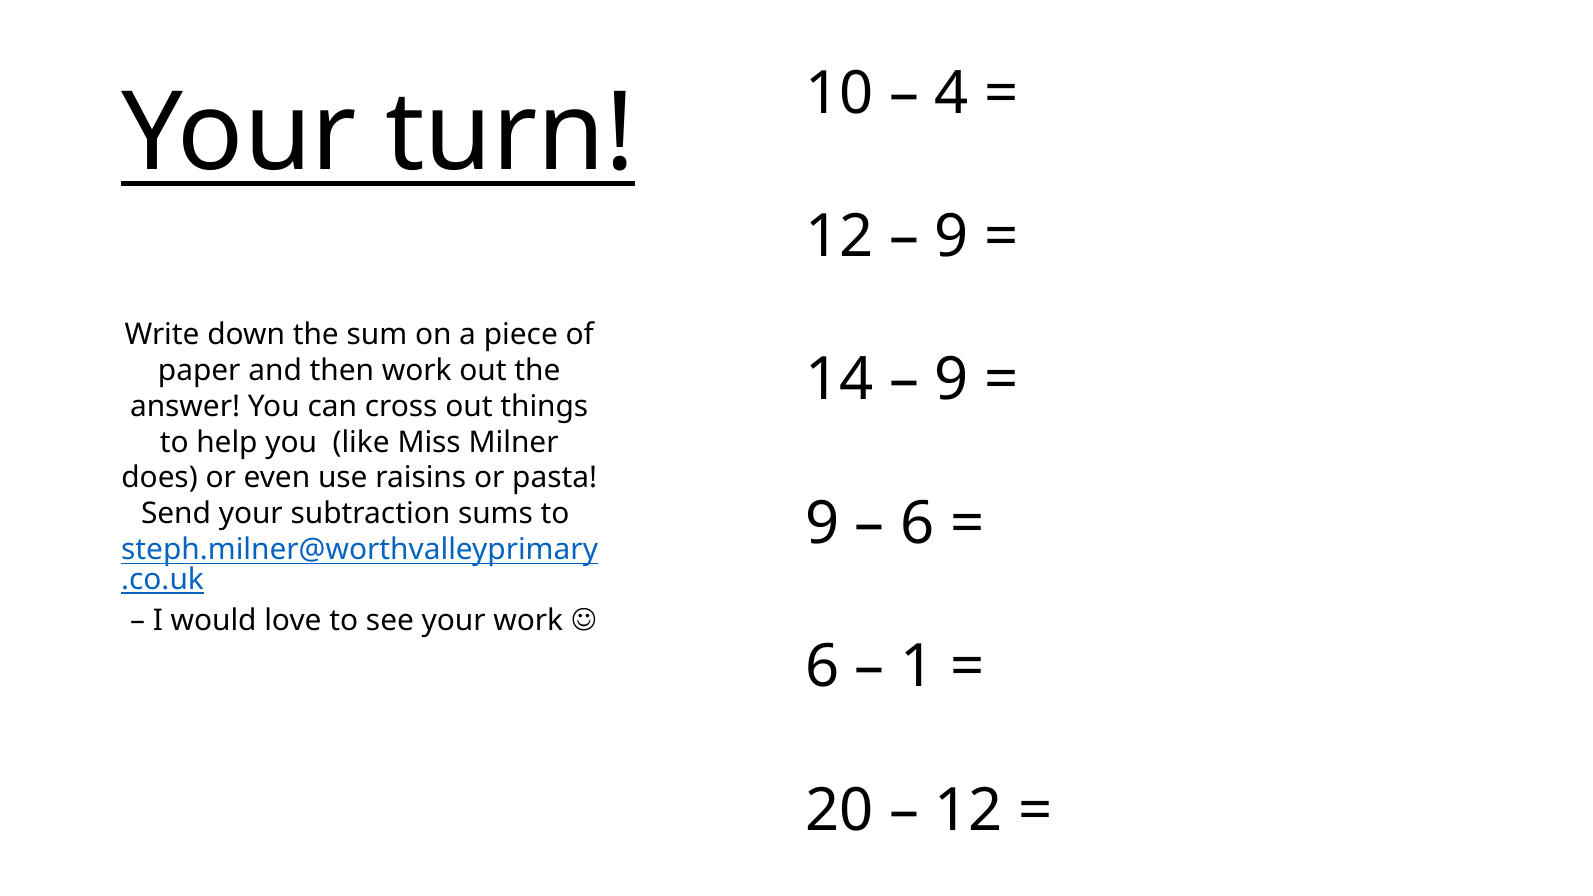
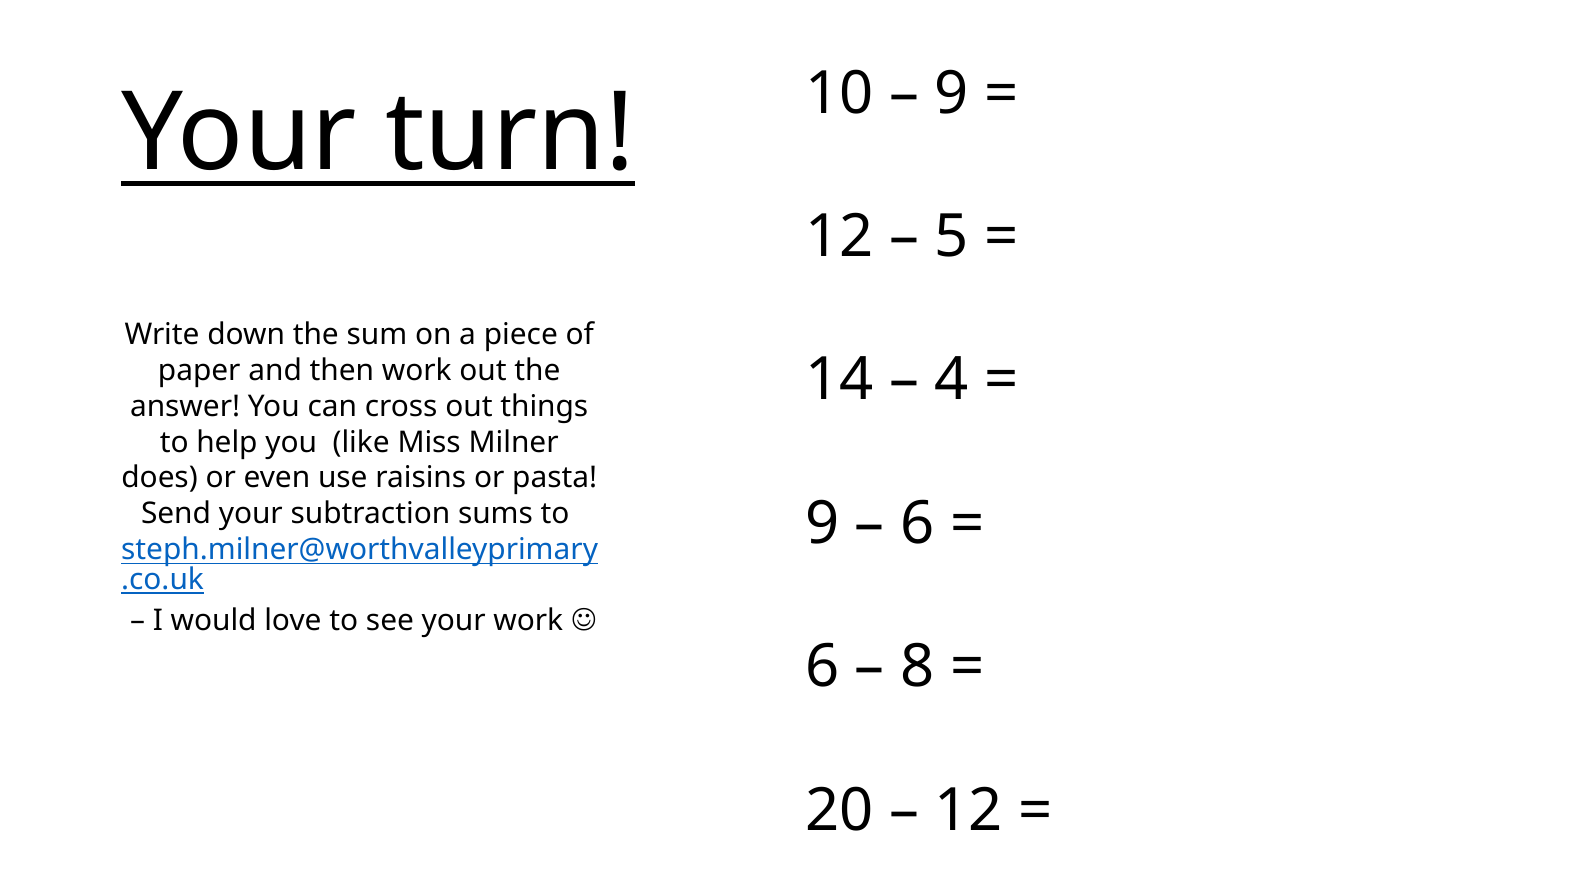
4: 4 -> 9 (952, 94)
9: 9 -> 5 (952, 237)
9: 9 -> 4 (952, 380)
1: 1 -> 8 (917, 667)
